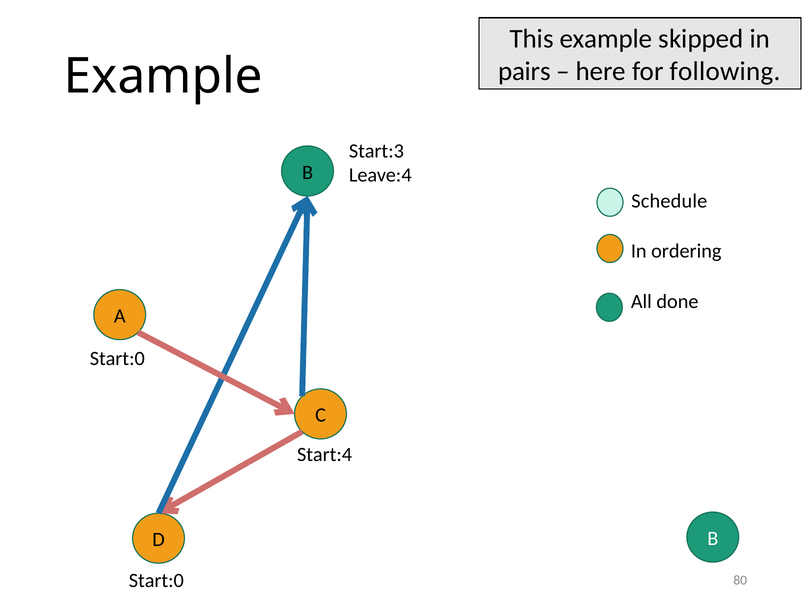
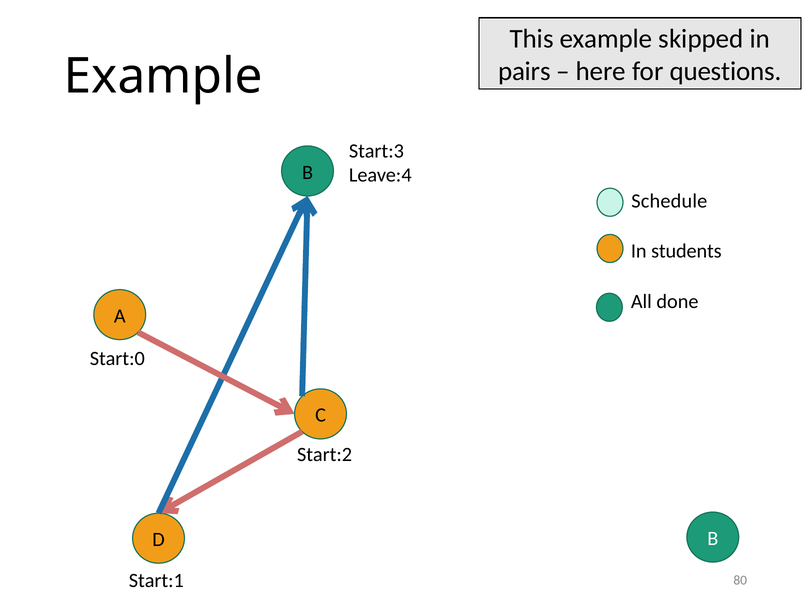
following: following -> questions (725, 71)
ordering: ordering -> students (686, 251)
Start:4: Start:4 -> Start:2 (325, 455)
Start:0: Start:0 -> Start:1 (156, 581)
